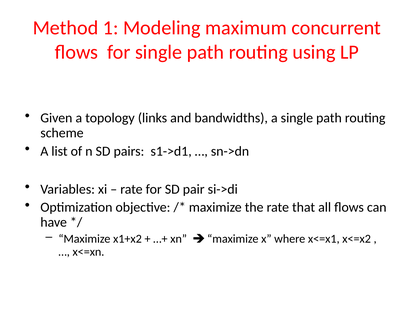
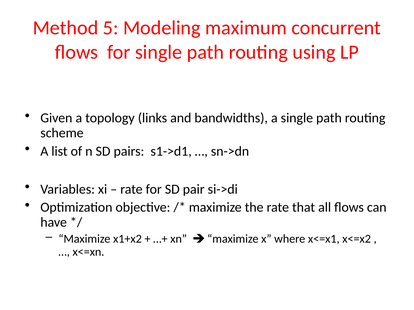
1: 1 -> 5 (111, 28)
